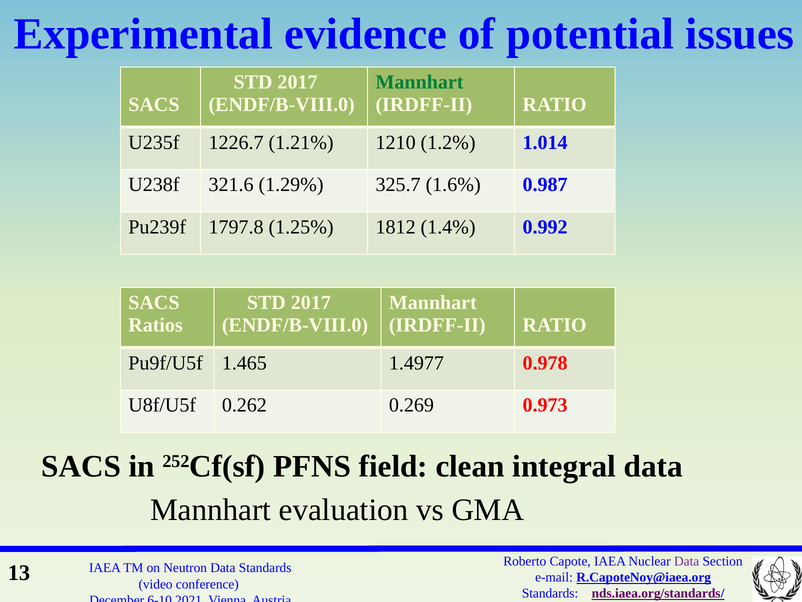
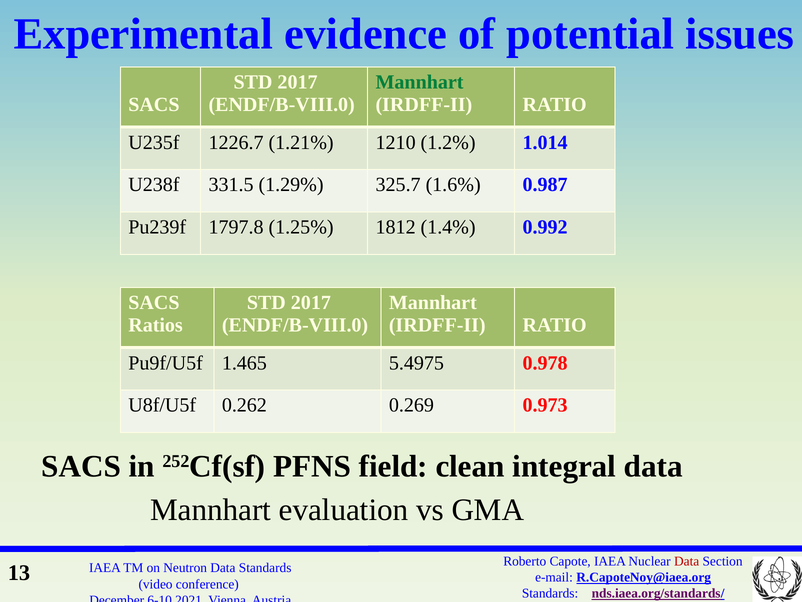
321.6: 321.6 -> 331.5 (231, 185)
1.4977: 1.4977 -> 5.4975 (416, 363)
Data colour: purple -> red (687, 561)
